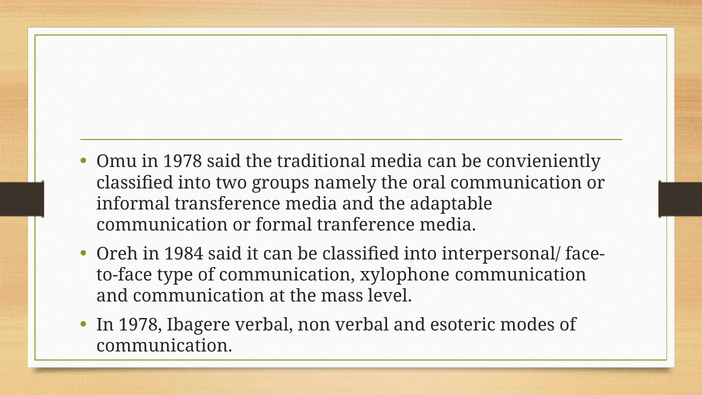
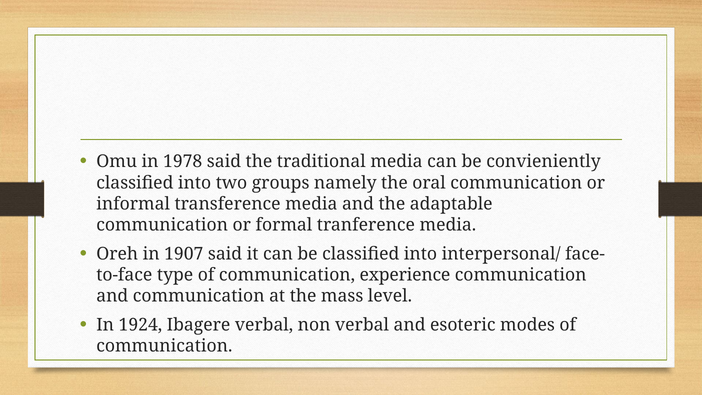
1984: 1984 -> 1907 (184, 254)
xylophone: xylophone -> experience (405, 275)
1978: 1978 -> 1924 (140, 325)
